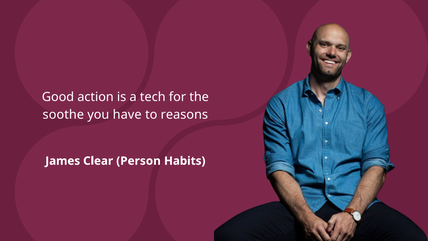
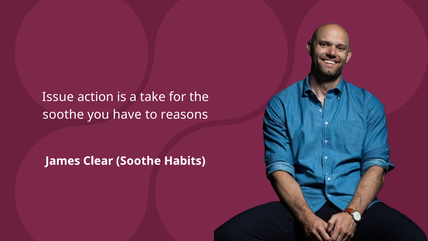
Good: Good -> Issue (58, 97)
tech: tech -> take (153, 97)
Clear Person: Person -> Soothe (139, 161)
